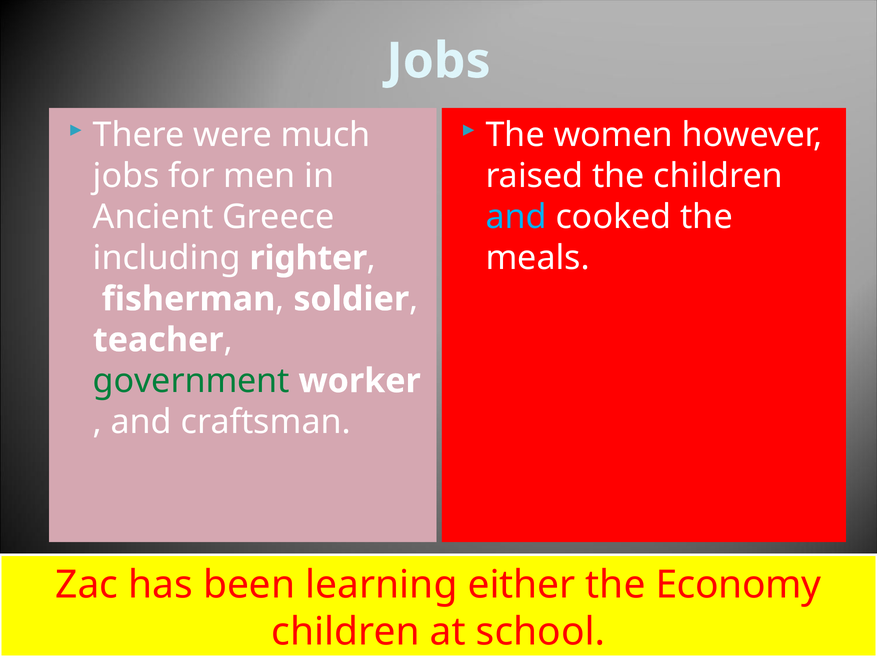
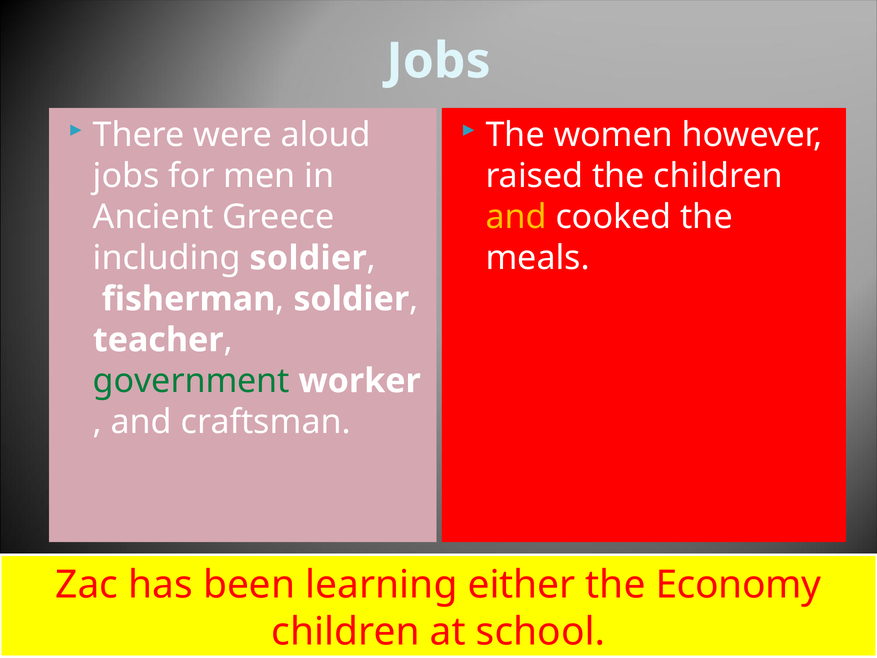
much: much -> aloud (326, 135)
and colour: light blue -> yellow (516, 217)
including righter: righter -> soldier (308, 258)
